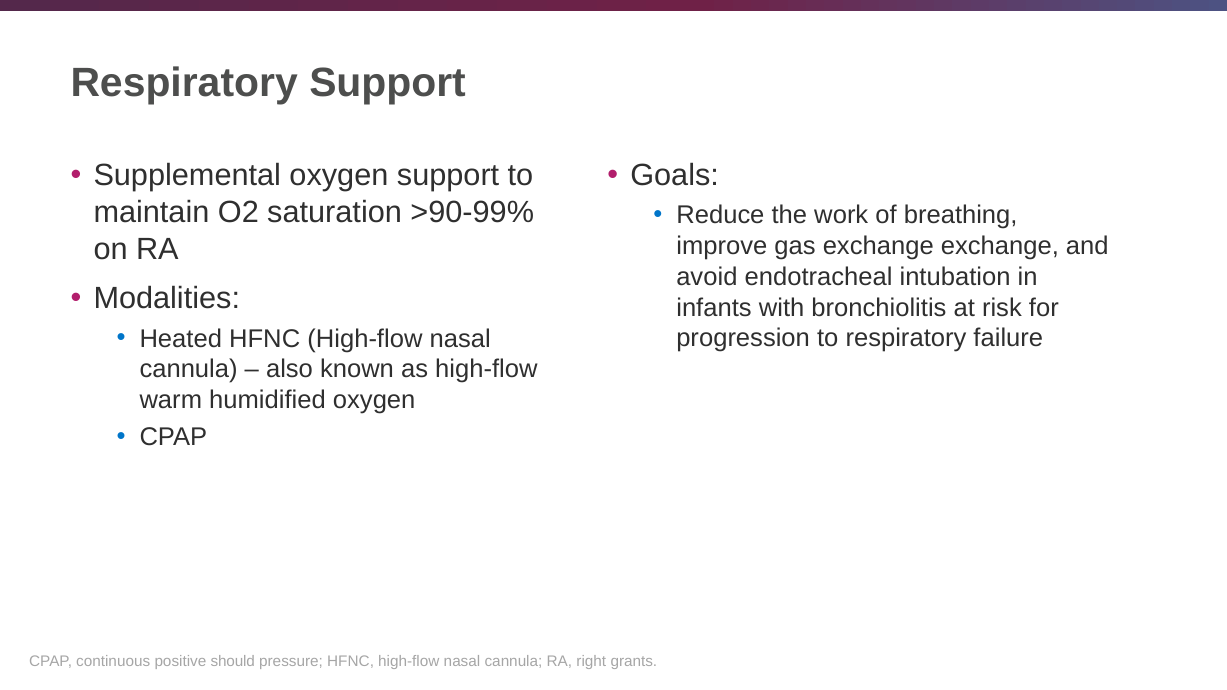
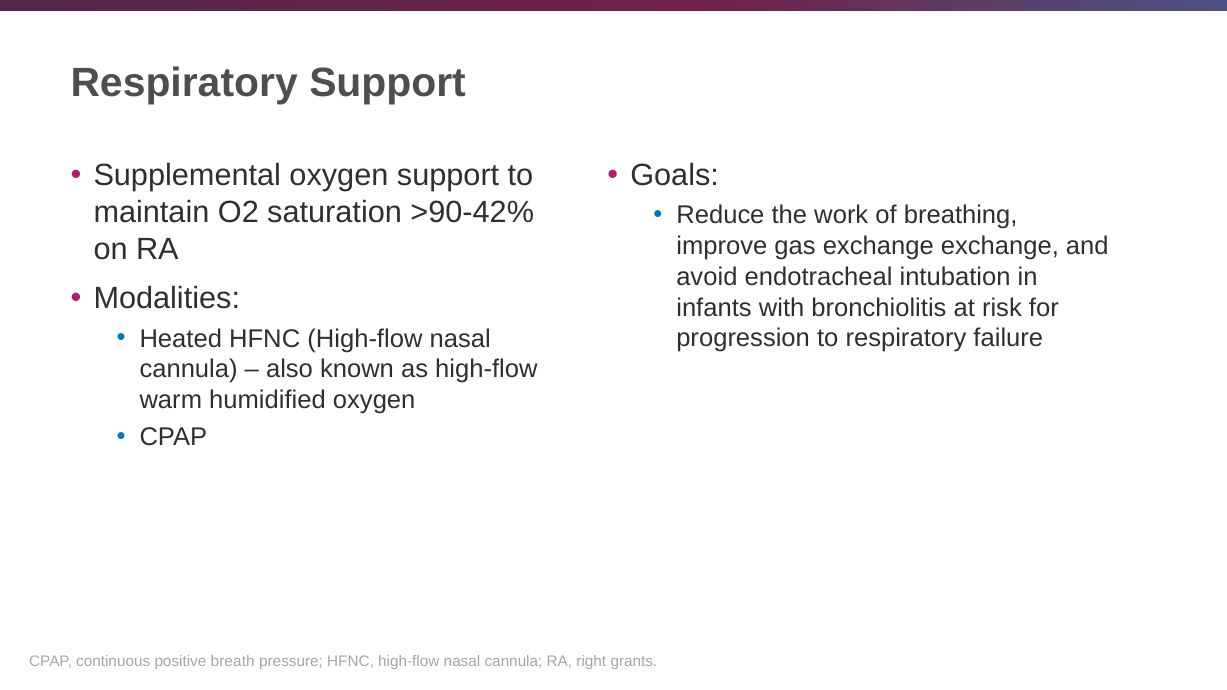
>90-99%: >90-99% -> >90-42% (472, 213)
should: should -> breath (233, 661)
